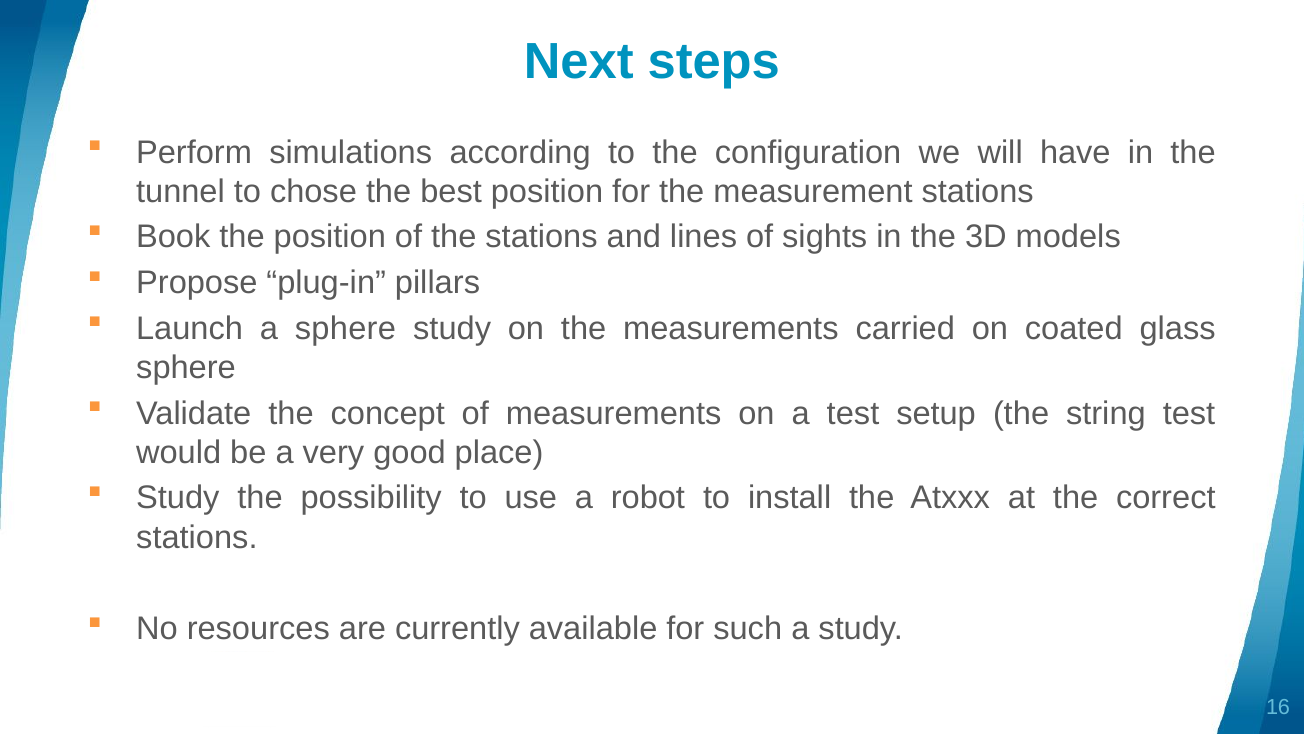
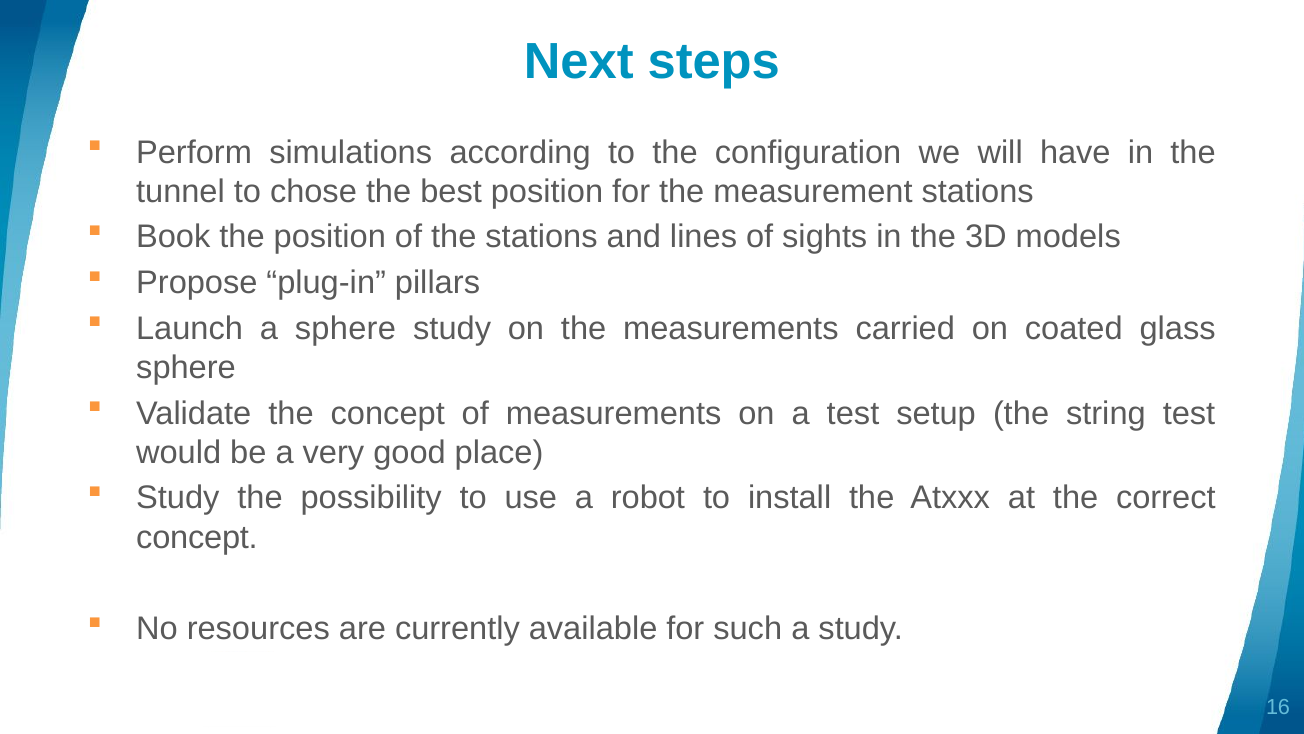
stations: stations -> concept (197, 537)
